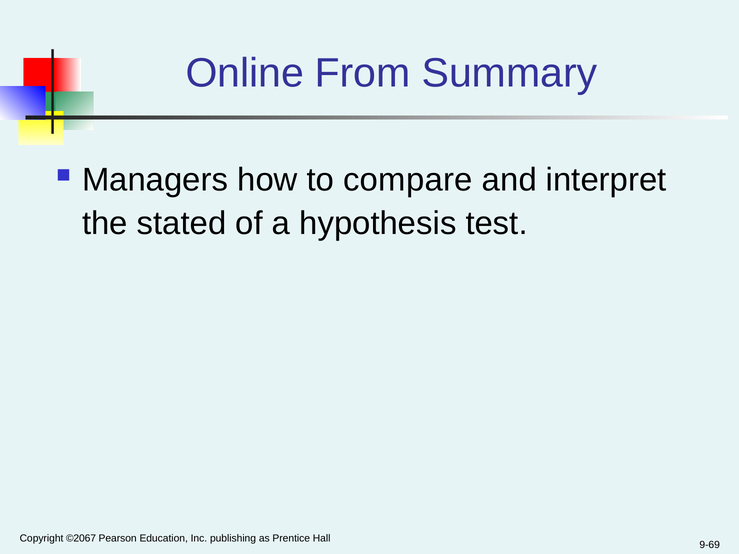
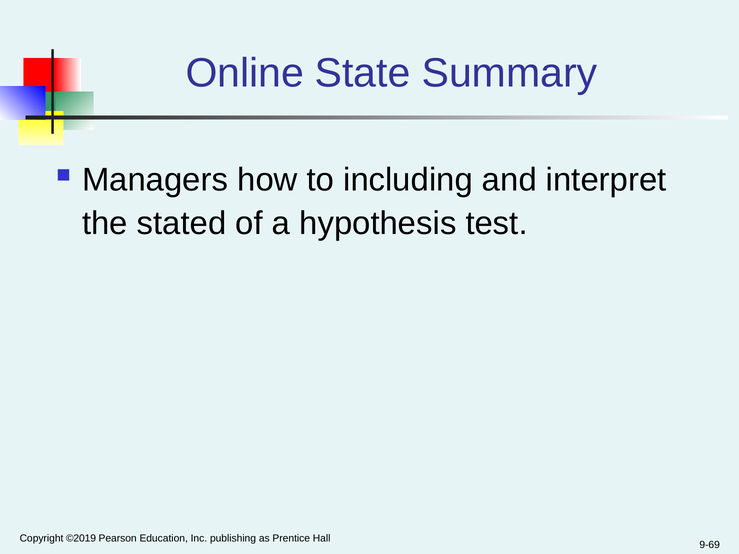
From: From -> State (363, 73)
compare: compare -> including (408, 180)
©2067: ©2067 -> ©2019 (81, 539)
